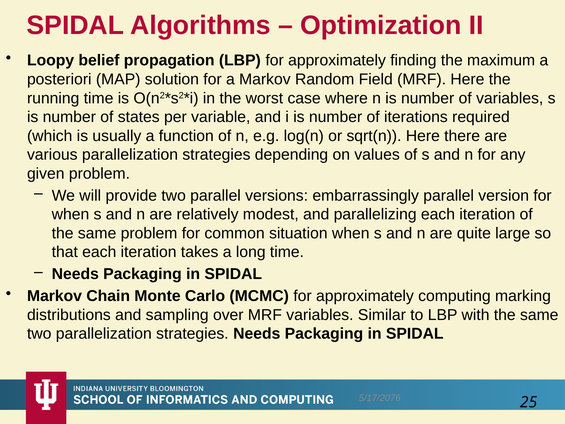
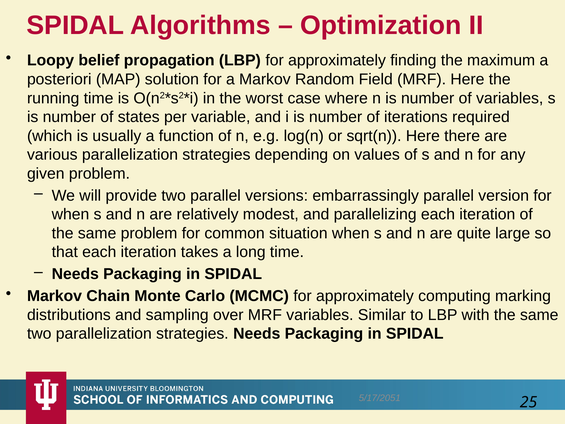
5/17/2076: 5/17/2076 -> 5/17/2051 (380, 398)
